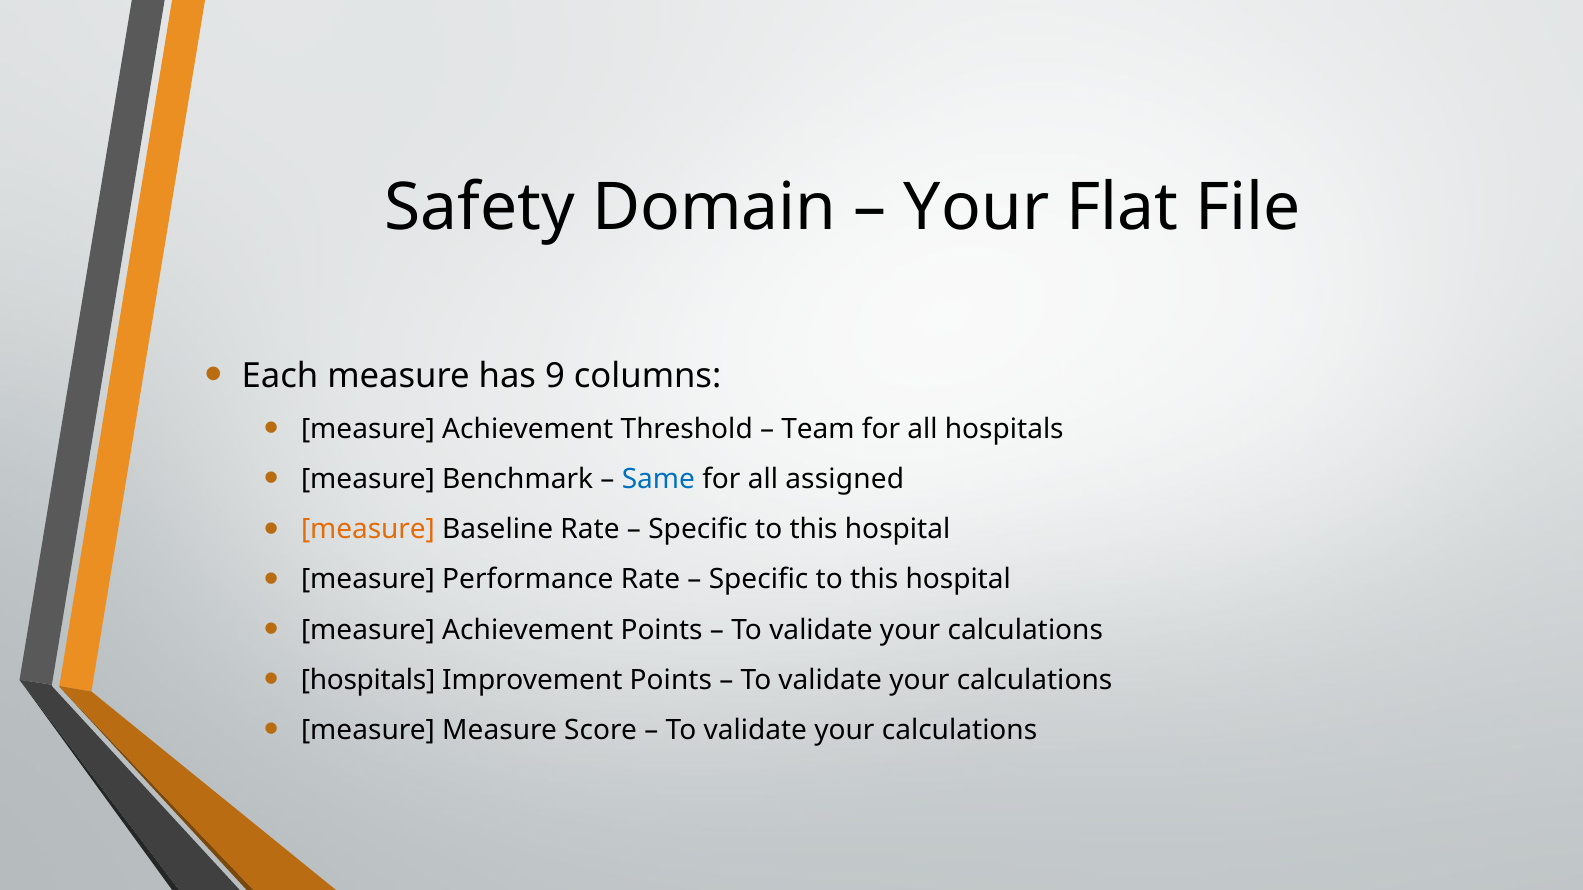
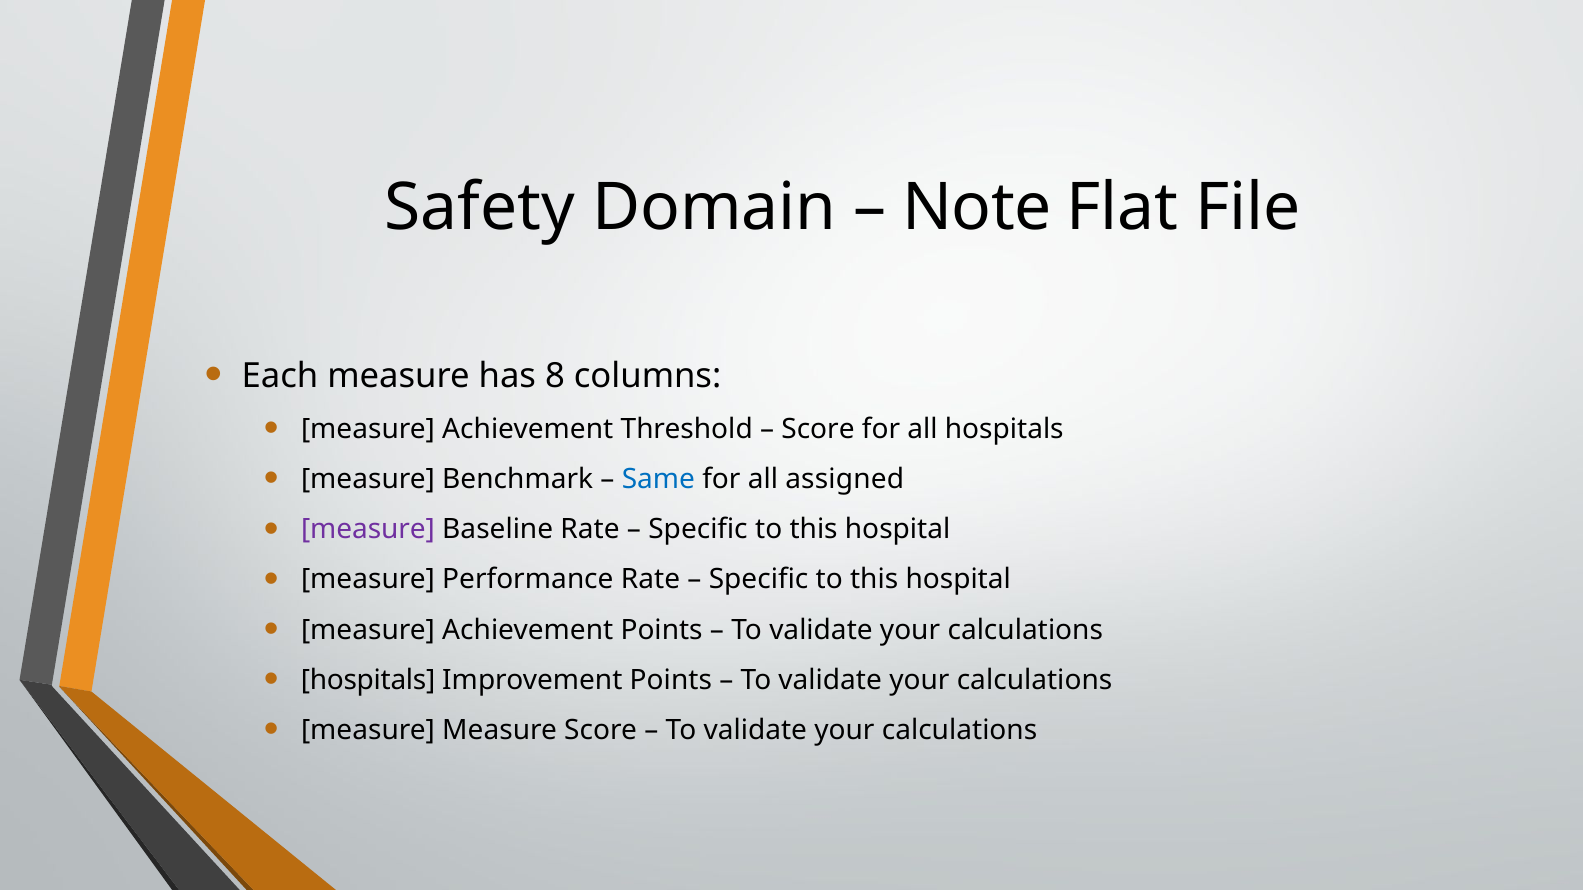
Your: Your -> Note (977, 207)
9: 9 -> 8 (555, 376)
Team: Team -> Score (818, 430)
measure colour: orange -> purple (368, 530)
